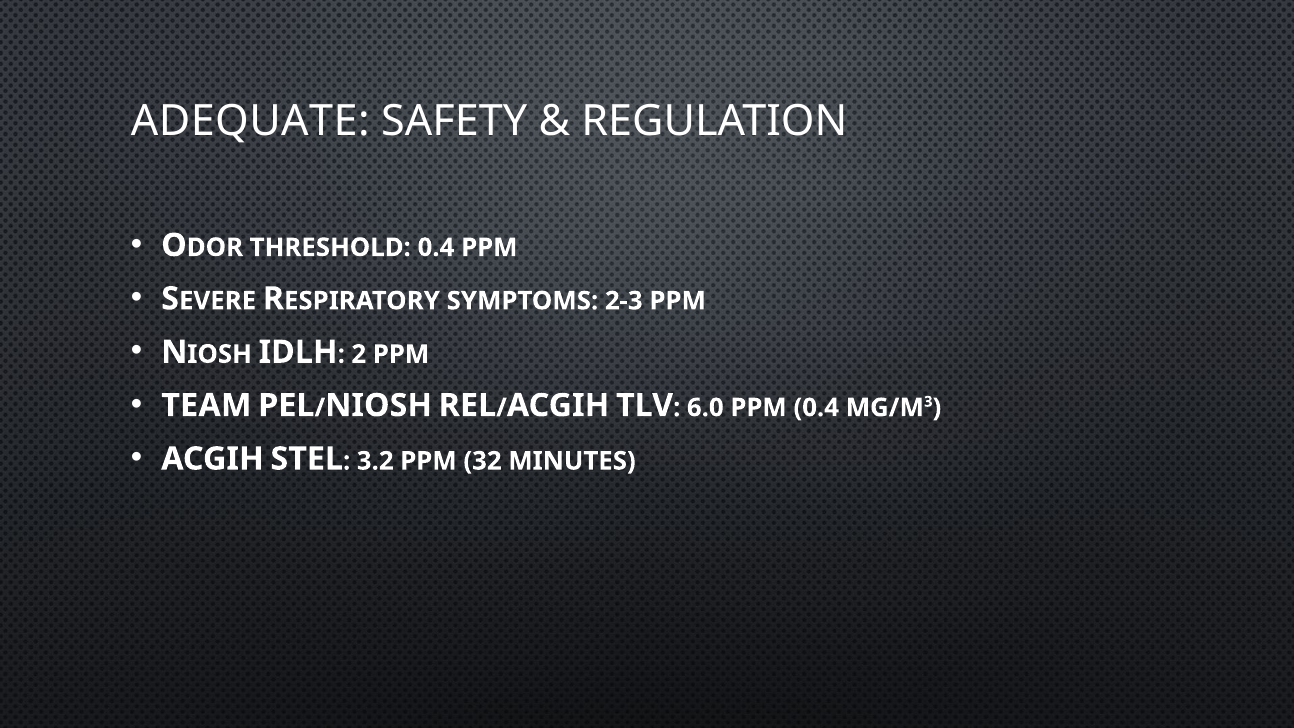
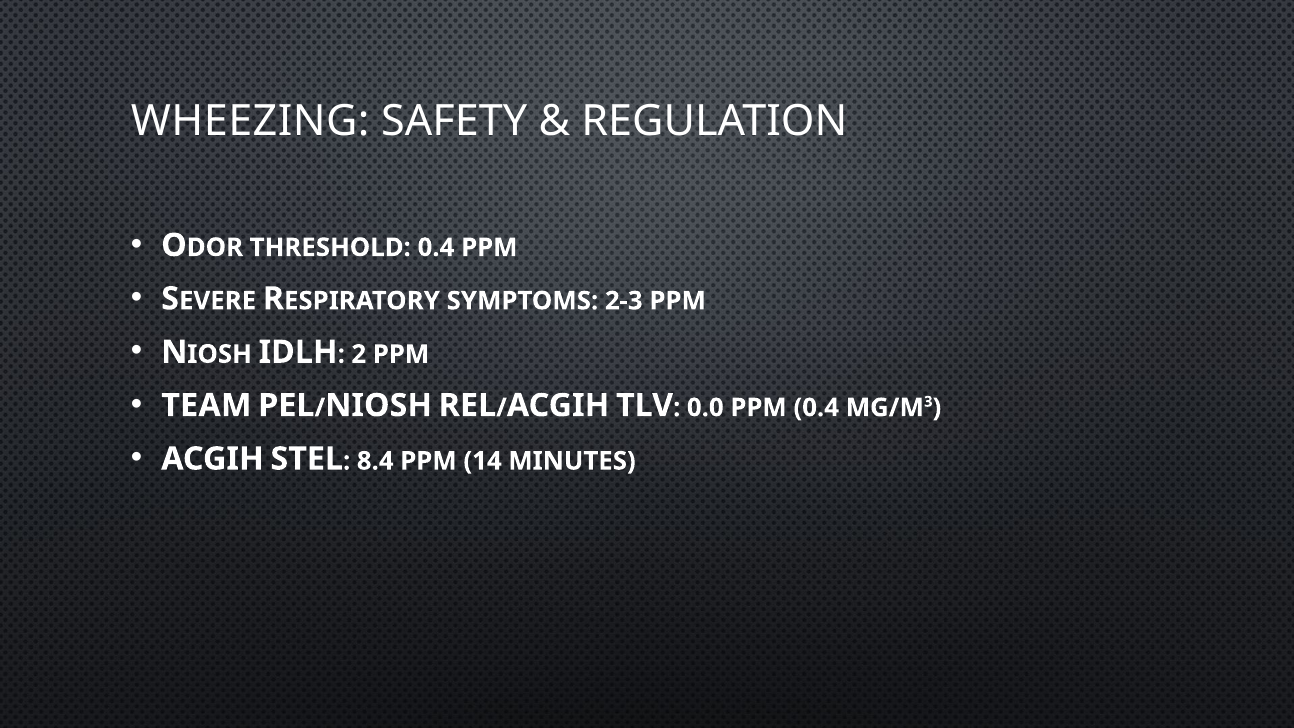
ADEQUATE: ADEQUATE -> WHEEZING (250, 122)
6.0: 6.0 -> 0.0 (705, 408)
3.2: 3.2 -> 8.4 (375, 461)
32: 32 -> 14 (483, 461)
